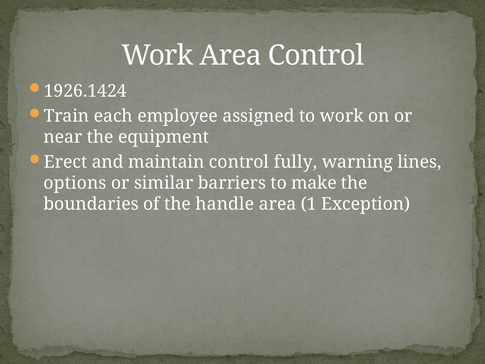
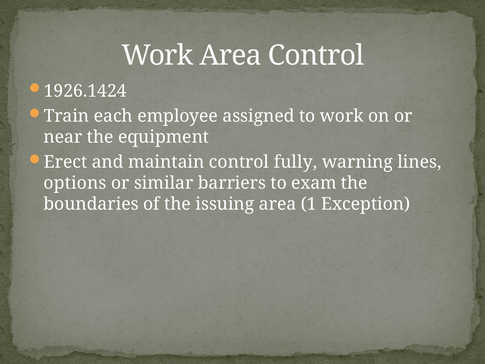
make: make -> exam (314, 183)
handle: handle -> issuing (225, 204)
